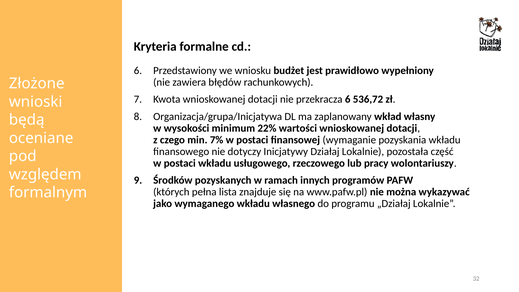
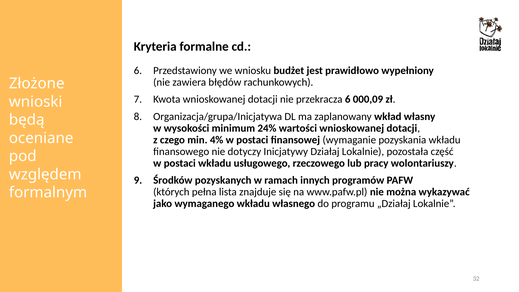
536,72: 536,72 -> 000,09 (368, 99)
22%: 22% -> 24% (267, 128)
7%: 7% -> 4% (217, 140)
